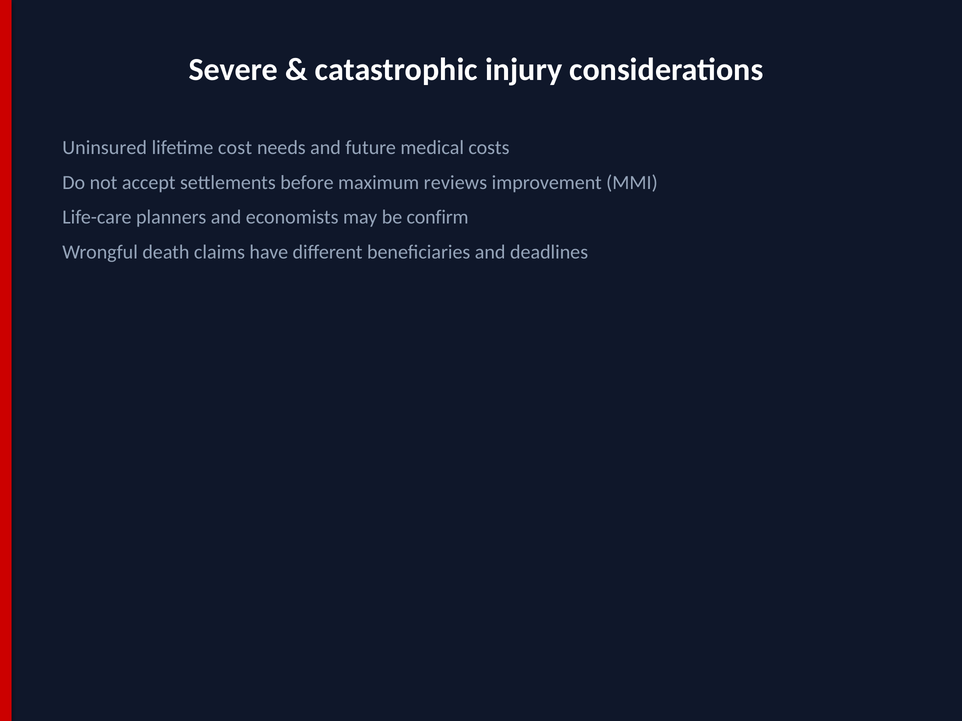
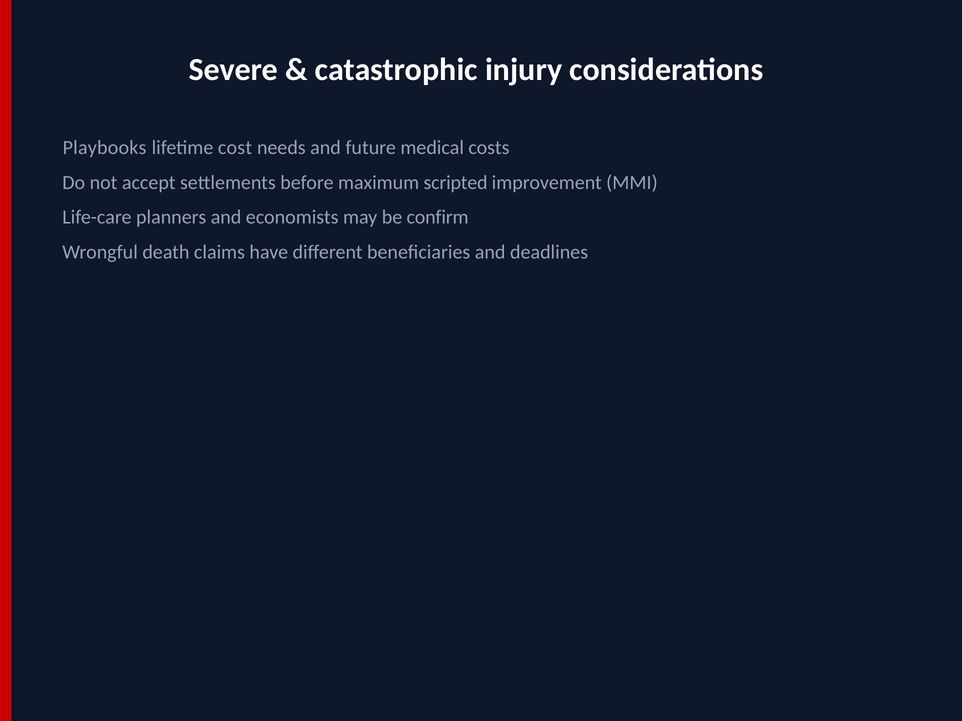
Uninsured: Uninsured -> Playbooks (105, 148)
reviews: reviews -> scripted (456, 183)
